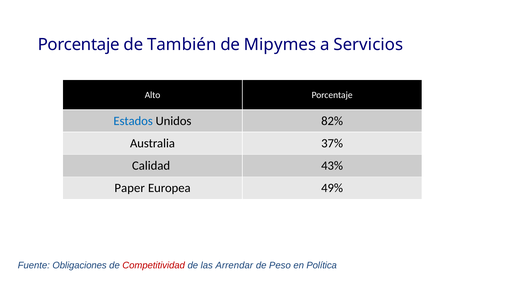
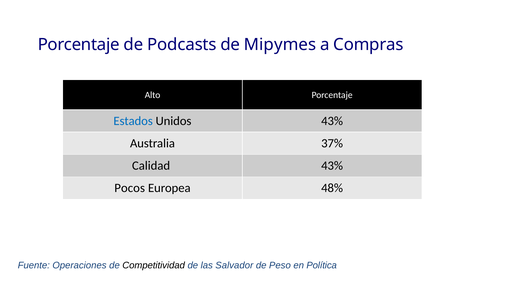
También: También -> Podcasts (182, 45)
Servicios: Servicios -> Compras (368, 45)
Unidos 82%: 82% -> 43% (332, 121)
Paper: Paper -> Pocos (130, 188)
49%: 49% -> 48% (332, 188)
Obligaciones: Obligaciones -> Operaciones (79, 265)
Competitividad colour: red -> black (154, 265)
Arrendar: Arrendar -> Salvador (234, 265)
